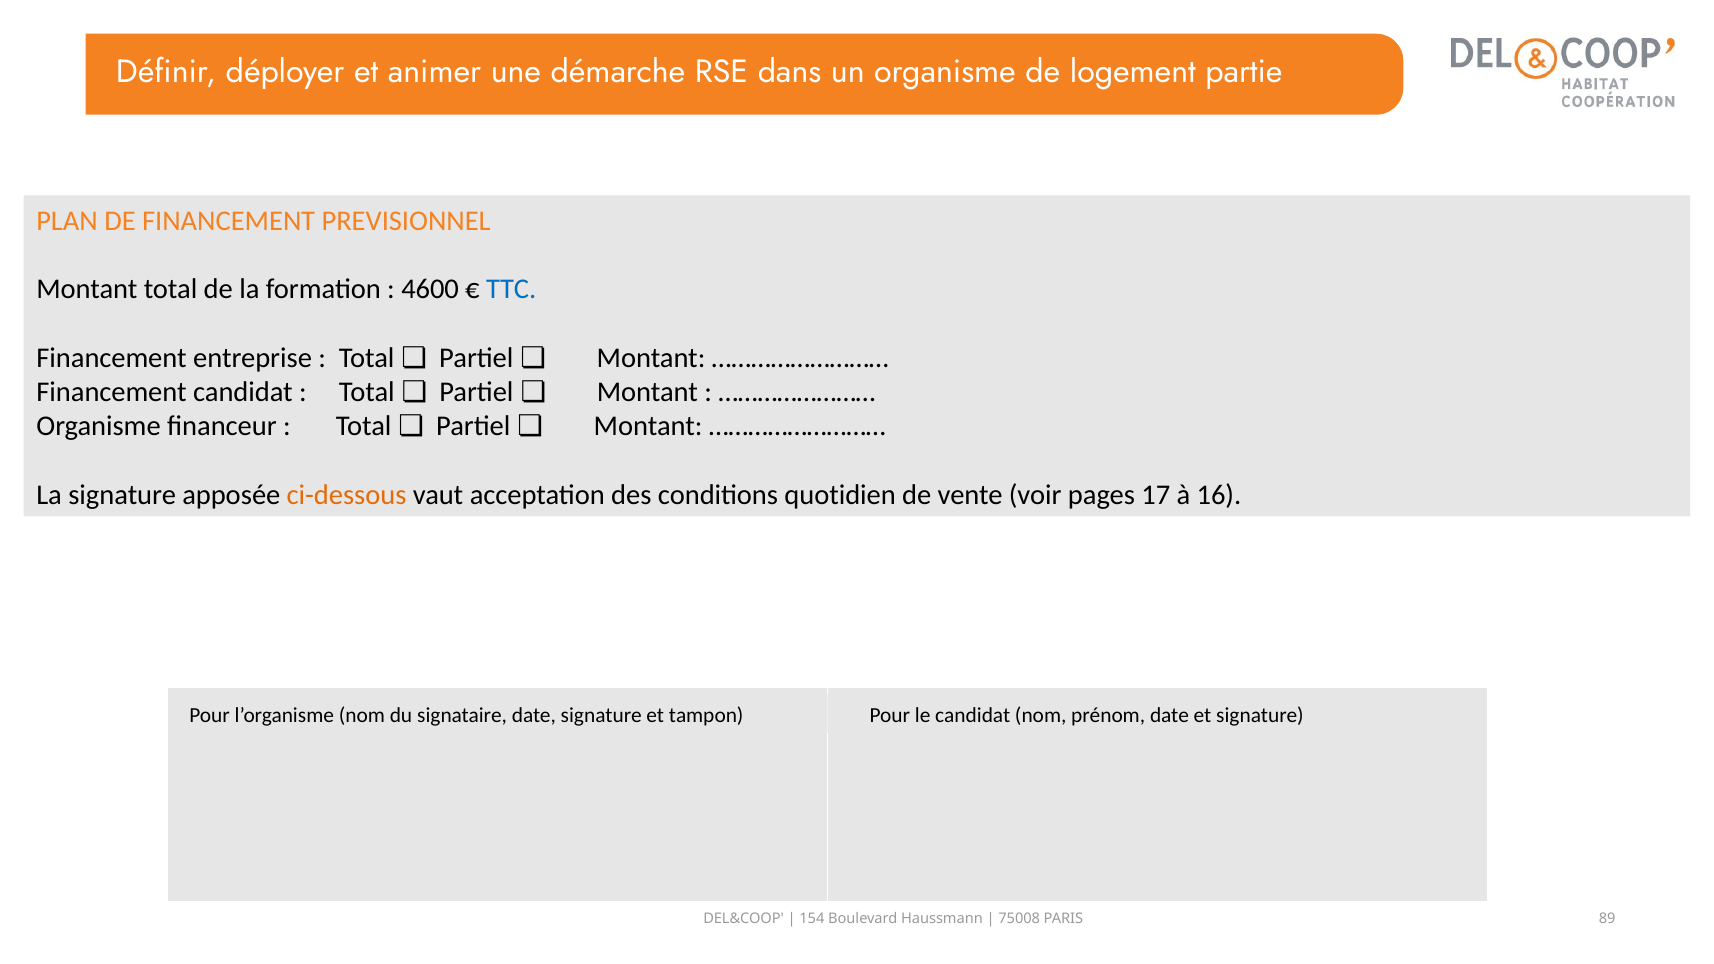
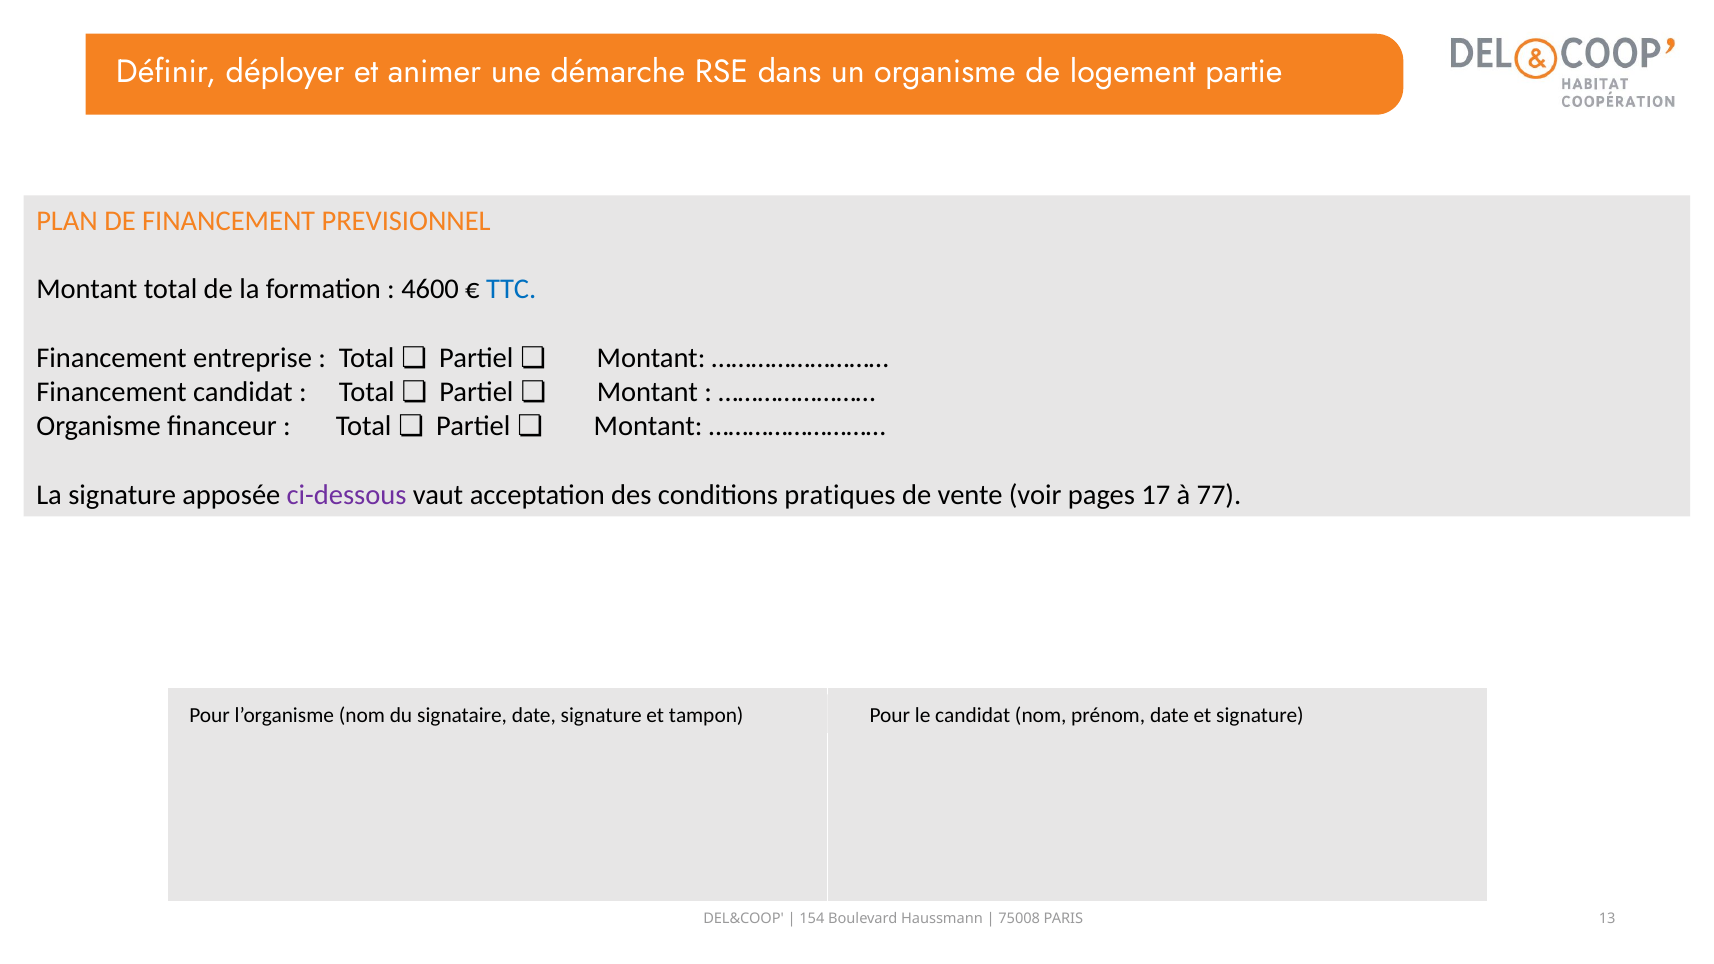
ci-dessous colour: orange -> purple (347, 495)
quotidien: quotidien -> pratiques (840, 495)
16: 16 -> 77 (1219, 495)
89: 89 -> 13 (1607, 919)
